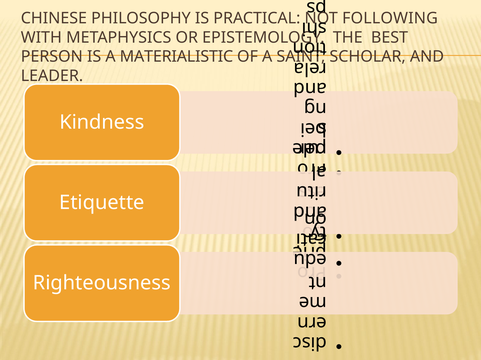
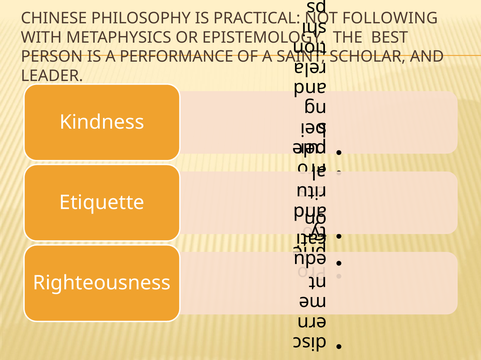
MATERIALISTIC: MATERIALISTIC -> PERFORMANCE (176, 57)
